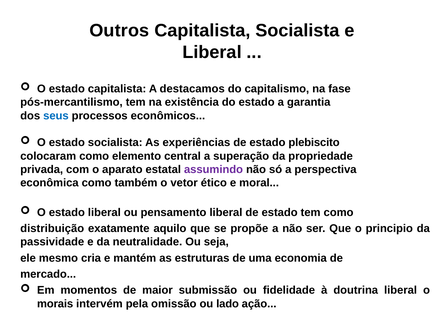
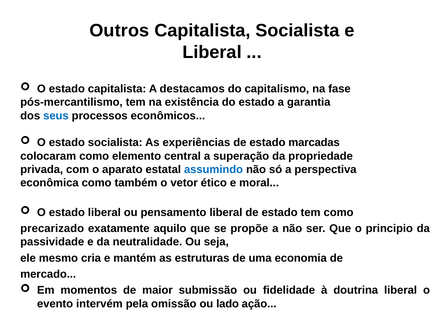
plebiscito: plebiscito -> marcadas (314, 143)
assumindo colour: purple -> blue (213, 170)
distribuição: distribuição -> precarizado (52, 229)
morais: morais -> evento (55, 304)
